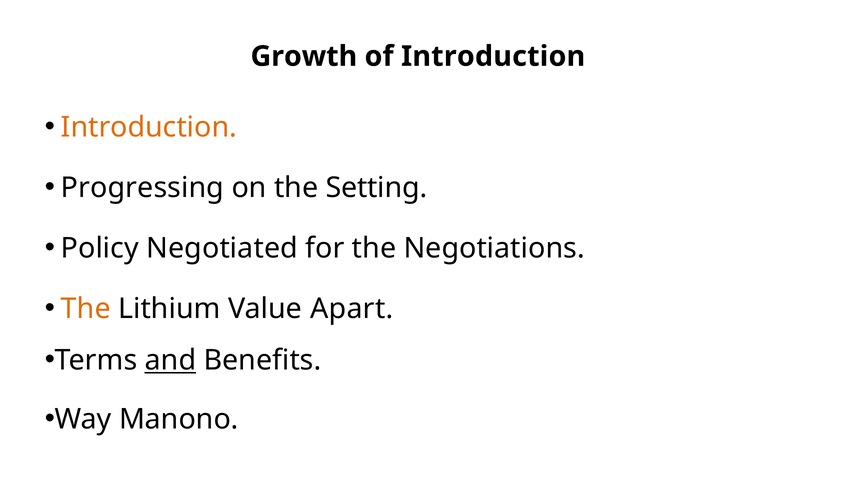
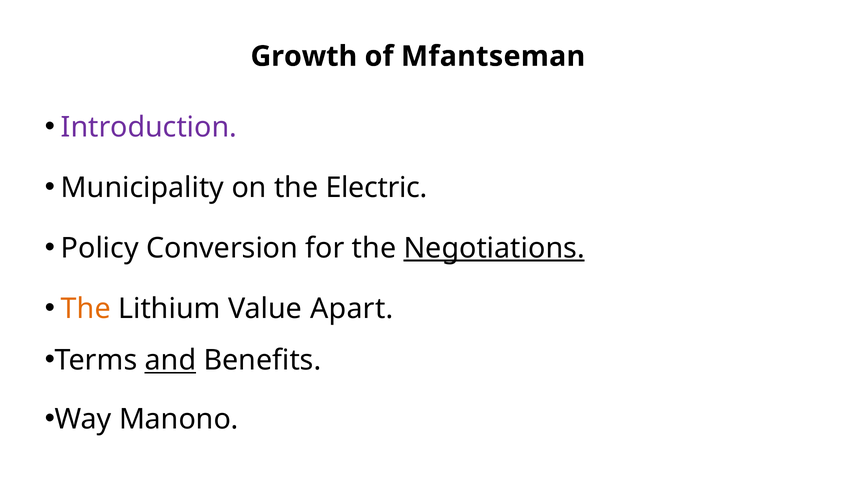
of Introduction: Introduction -> Mfantseman (493, 56)
Introduction colour: orange -> purple (149, 127)
Progressing: Progressing -> Municipality (143, 188)
Setting: Setting -> Electric (377, 188)
Negotiated: Negotiated -> Conversion (222, 248)
Negotiations underline: none -> present (494, 248)
